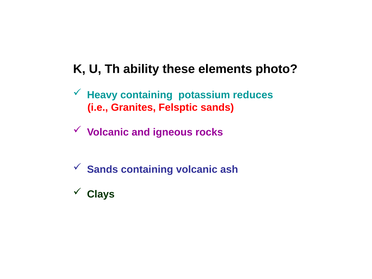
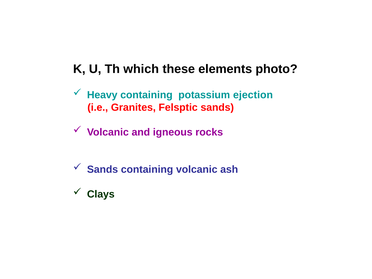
ability: ability -> which (141, 69)
reduces: reduces -> ejection (253, 95)
